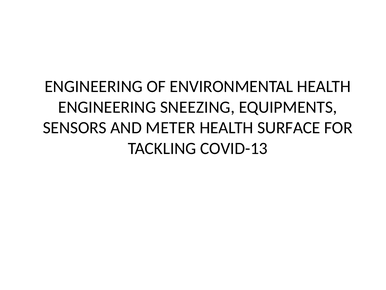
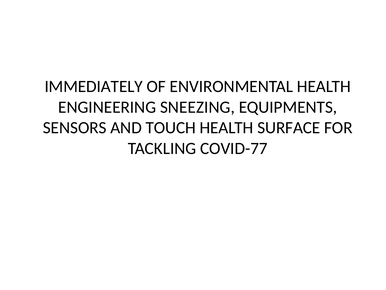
ENGINEERING: ENGINEERING -> IMMEDIATELY (94, 86)
METER: METER -> TOUCH (171, 128)
COVID-13: COVID-13 -> COVID-77 (234, 148)
